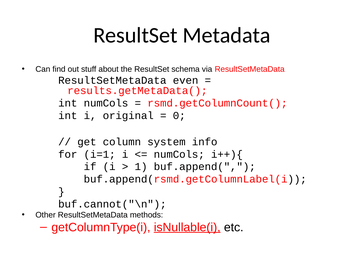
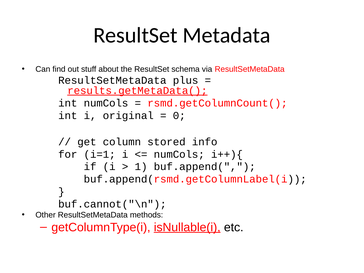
even: even -> plus (186, 80)
results.getMetaData( underline: none -> present (137, 91)
system: system -> stored (166, 142)
